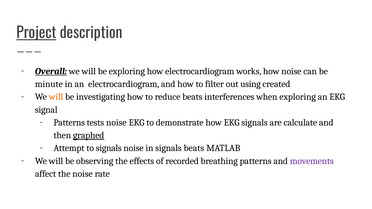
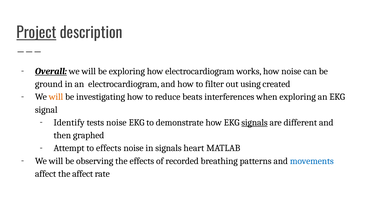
minute: minute -> ground (49, 84)
Patterns: Patterns -> Identify (69, 123)
signals underline: none -> present (255, 123)
calculate: calculate -> different (300, 123)
graphed underline: present -> none (89, 136)
to signals: signals -> effects (109, 148)
signals beats: beats -> heart (194, 148)
movements colour: purple -> blue (312, 161)
the noise: noise -> affect (83, 174)
